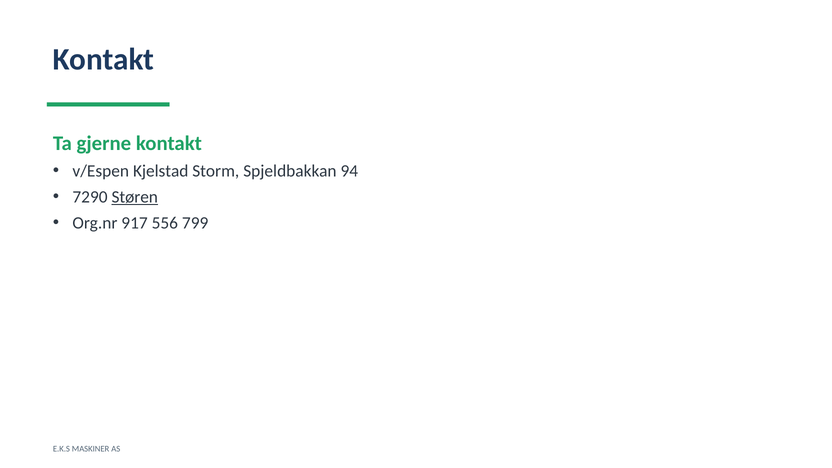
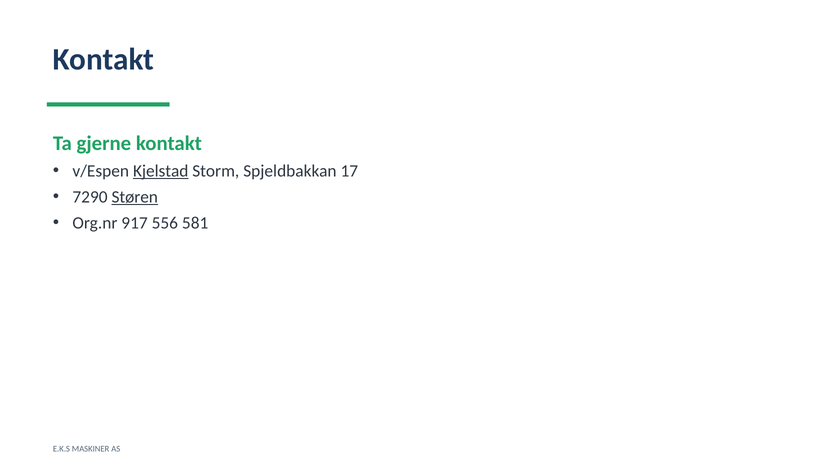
Kjelstad underline: none -> present (161, 171)
94: 94 -> 17 (349, 171)
799: 799 -> 581 (195, 223)
